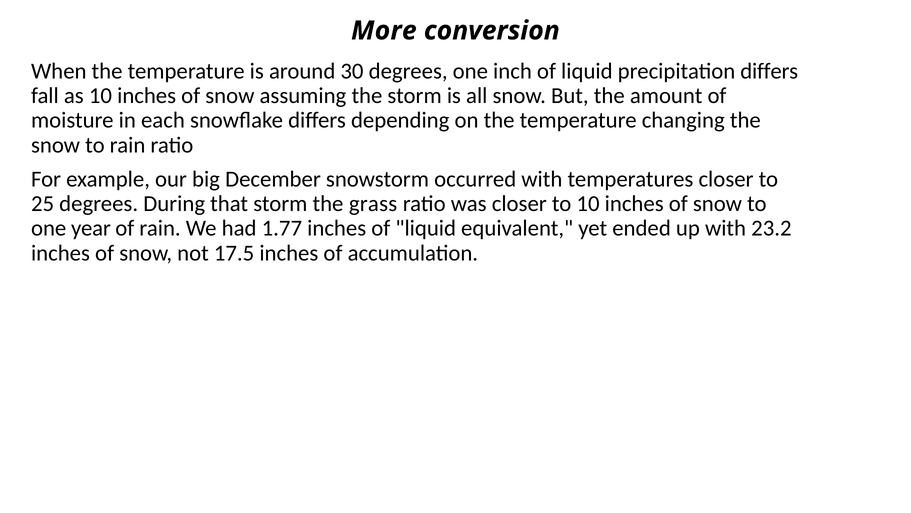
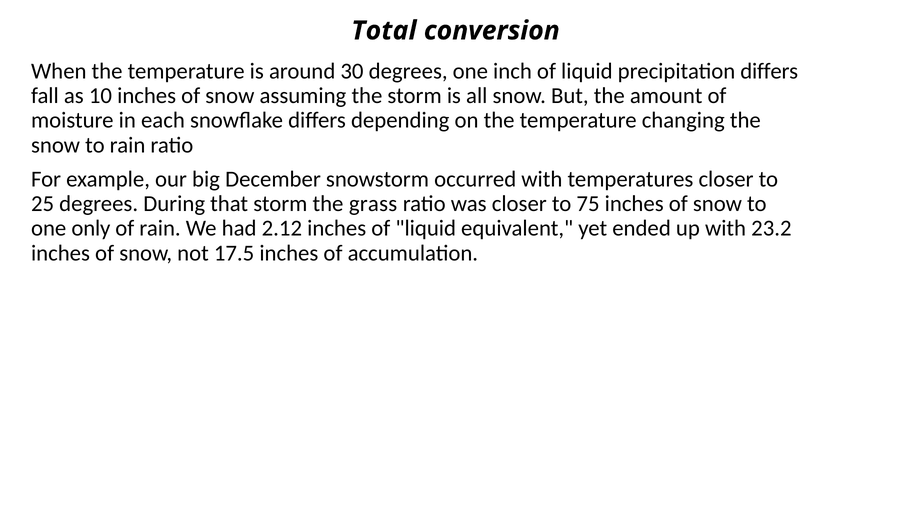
More: More -> Total (384, 31)
to 10: 10 -> 75 (588, 204)
year: year -> only (91, 228)
1.77: 1.77 -> 2.12 (282, 228)
